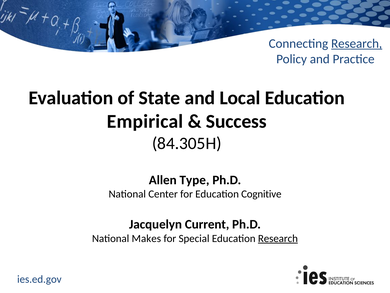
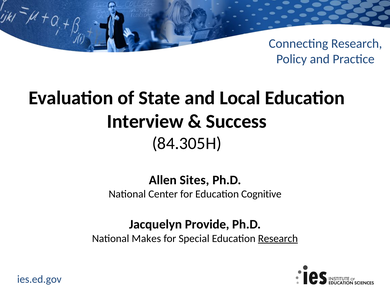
Research underline: present -> none (357, 43)
Empirical: Empirical -> Interview (145, 121)
Type: Type -> Sites (194, 180)
Current: Current -> Provide (207, 224)
